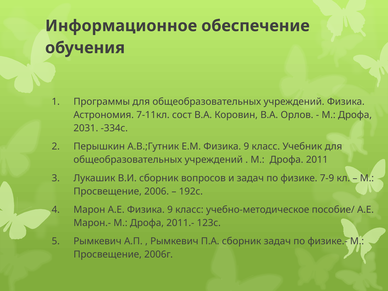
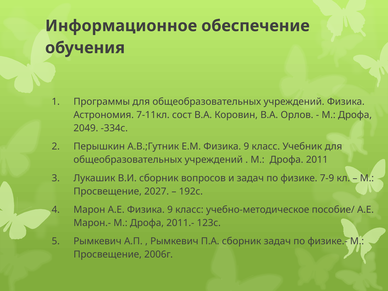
2031: 2031 -> 2049 (86, 128)
2006: 2006 -> 2027 (157, 191)
